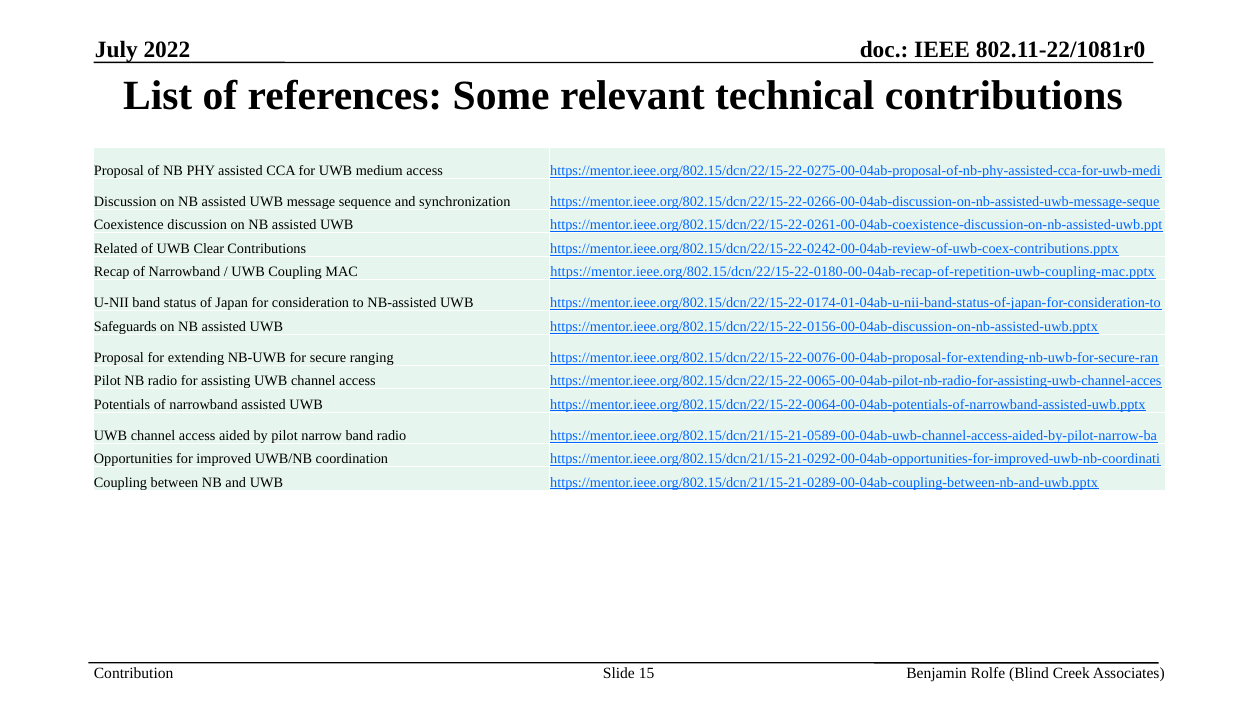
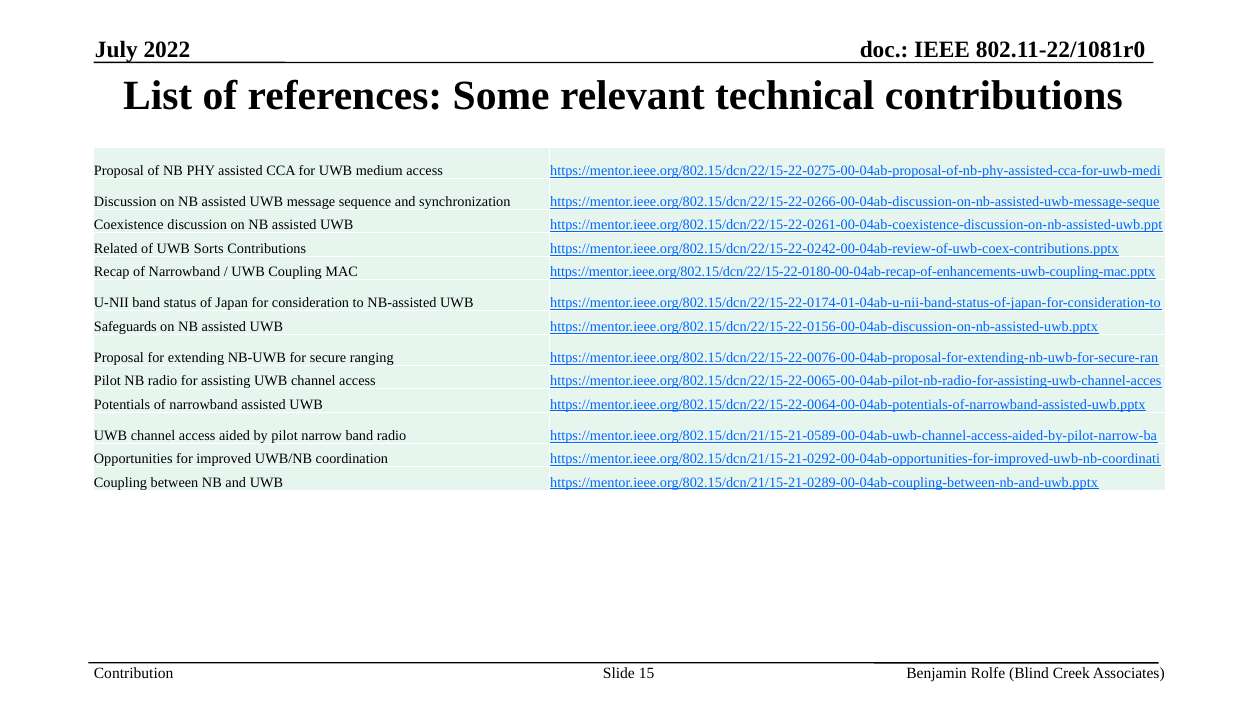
Clear: Clear -> Sorts (209, 248)
https://mentor.ieee.org/802.15/dcn/22/15-22-0180-00-04ab-recap-of-repetition-uwb-coupling-mac.pptx: https://mentor.ieee.org/802.15/dcn/22/15-22-0180-00-04ab-recap-of-repetition-uwb-coupling-mac.pptx -> https://mentor.ieee.org/802.15/dcn/22/15-22-0180-00-04ab-recap-of-enhancements-uwb-coupling-mac.pptx (853, 272)
